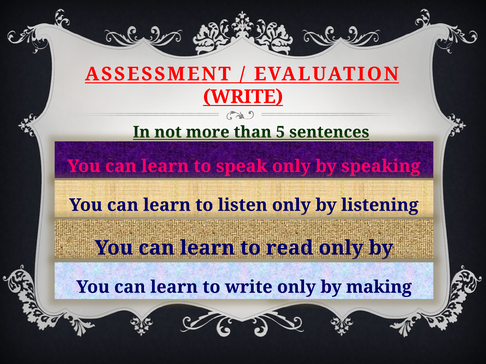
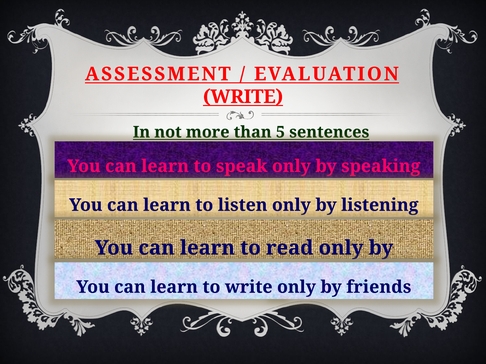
making: making -> friends (379, 287)
